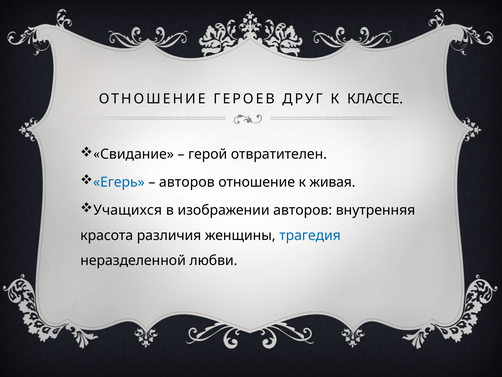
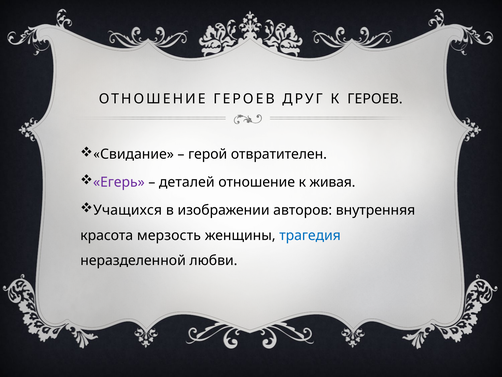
К КЛАССЕ: КЛАССЕ -> ГЕРОЕВ (375, 99)
Егерь colour: blue -> purple (119, 182)
авторов: авторов -> деталей (187, 182)
различия: различия -> мерзость (169, 235)
